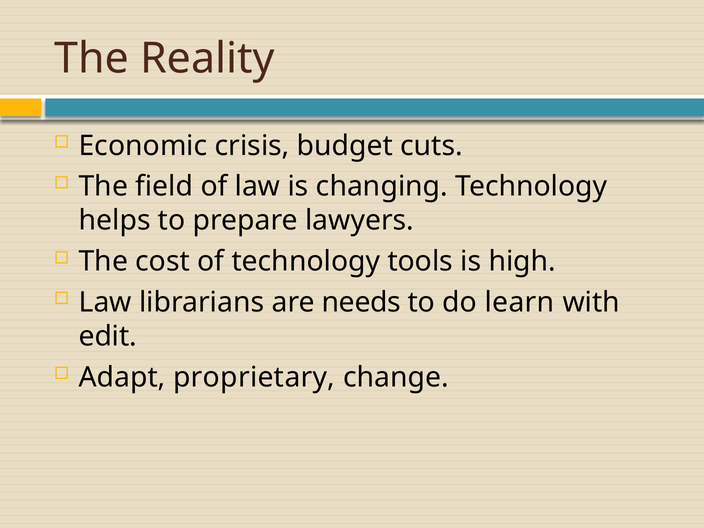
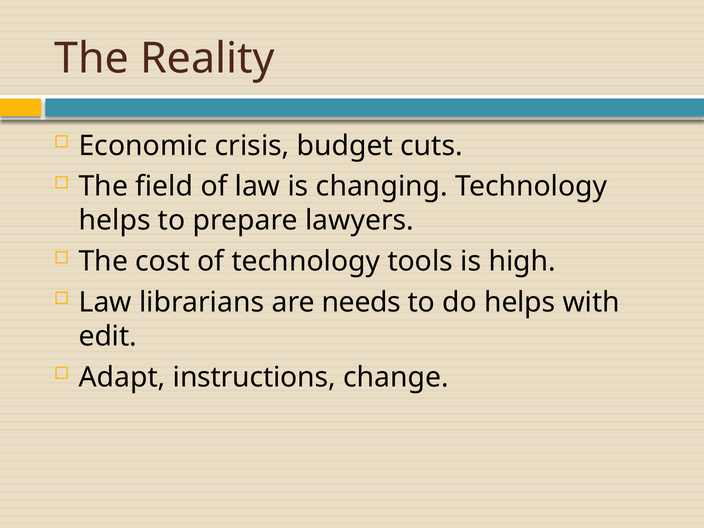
do learn: learn -> helps (520, 302)
proprietary: proprietary -> instructions (254, 377)
